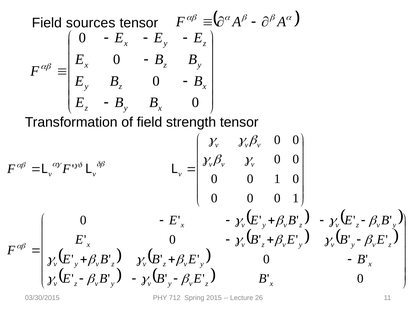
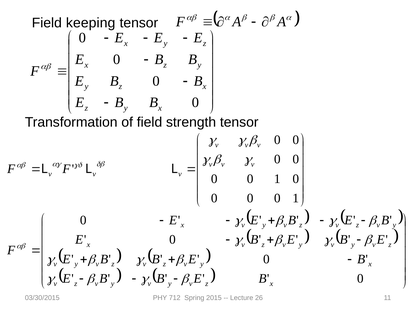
sources: sources -> keeping (91, 23)
